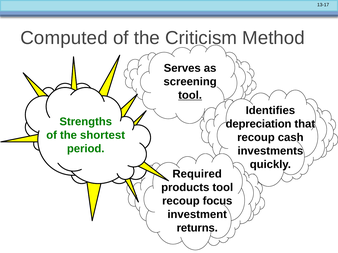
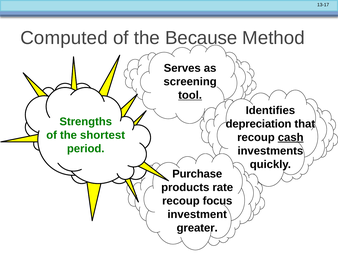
Criticism: Criticism -> Because (201, 38)
cash underline: none -> present (291, 138)
Required: Required -> Purchase (197, 174)
tool: tool -> rate (223, 188)
returns: returns -> greater (197, 228)
